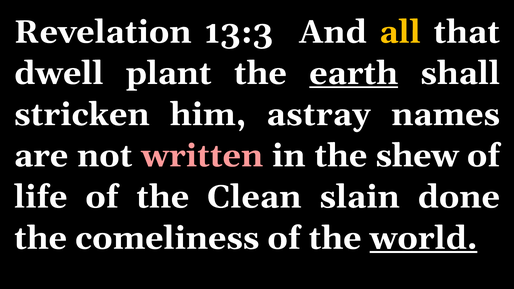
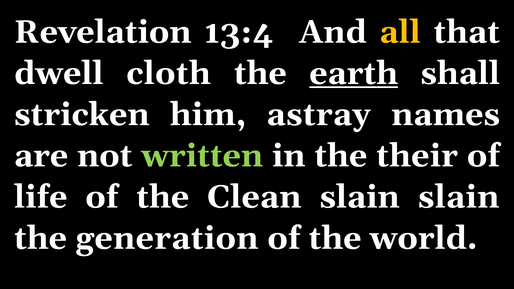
13:3: 13:3 -> 13:4 (239, 32)
plant: plant -> cloth (169, 73)
written colour: pink -> light green (202, 156)
shew: shew -> their (417, 156)
slain done: done -> slain (459, 197)
comeliness: comeliness -> generation (167, 238)
world underline: present -> none (424, 238)
